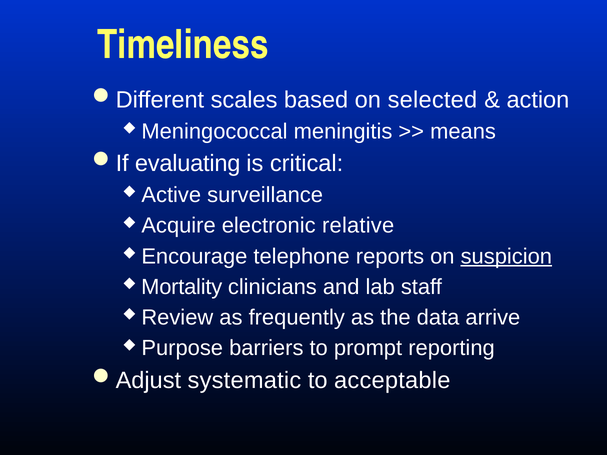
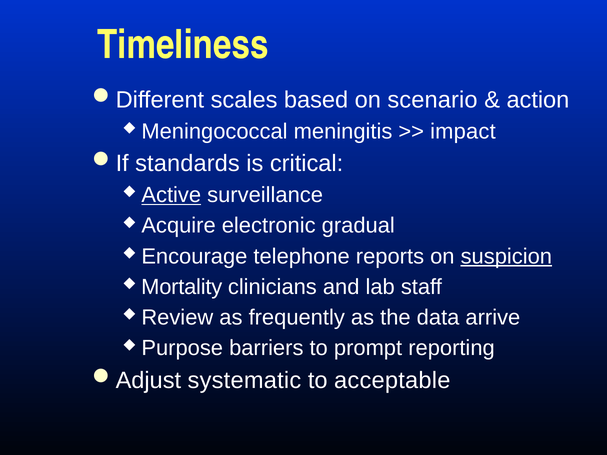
selected: selected -> scenario (432, 100)
means: means -> impact (463, 131)
evaluating: evaluating -> standards (187, 164)
Active underline: none -> present (171, 195)
relative: relative -> gradual (358, 226)
